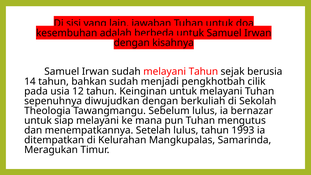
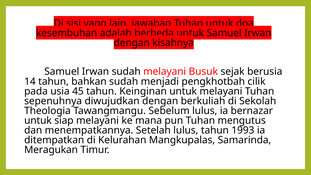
melayani Tahun: Tahun -> Busuk (203, 72)
12: 12 -> 45 (78, 91)
